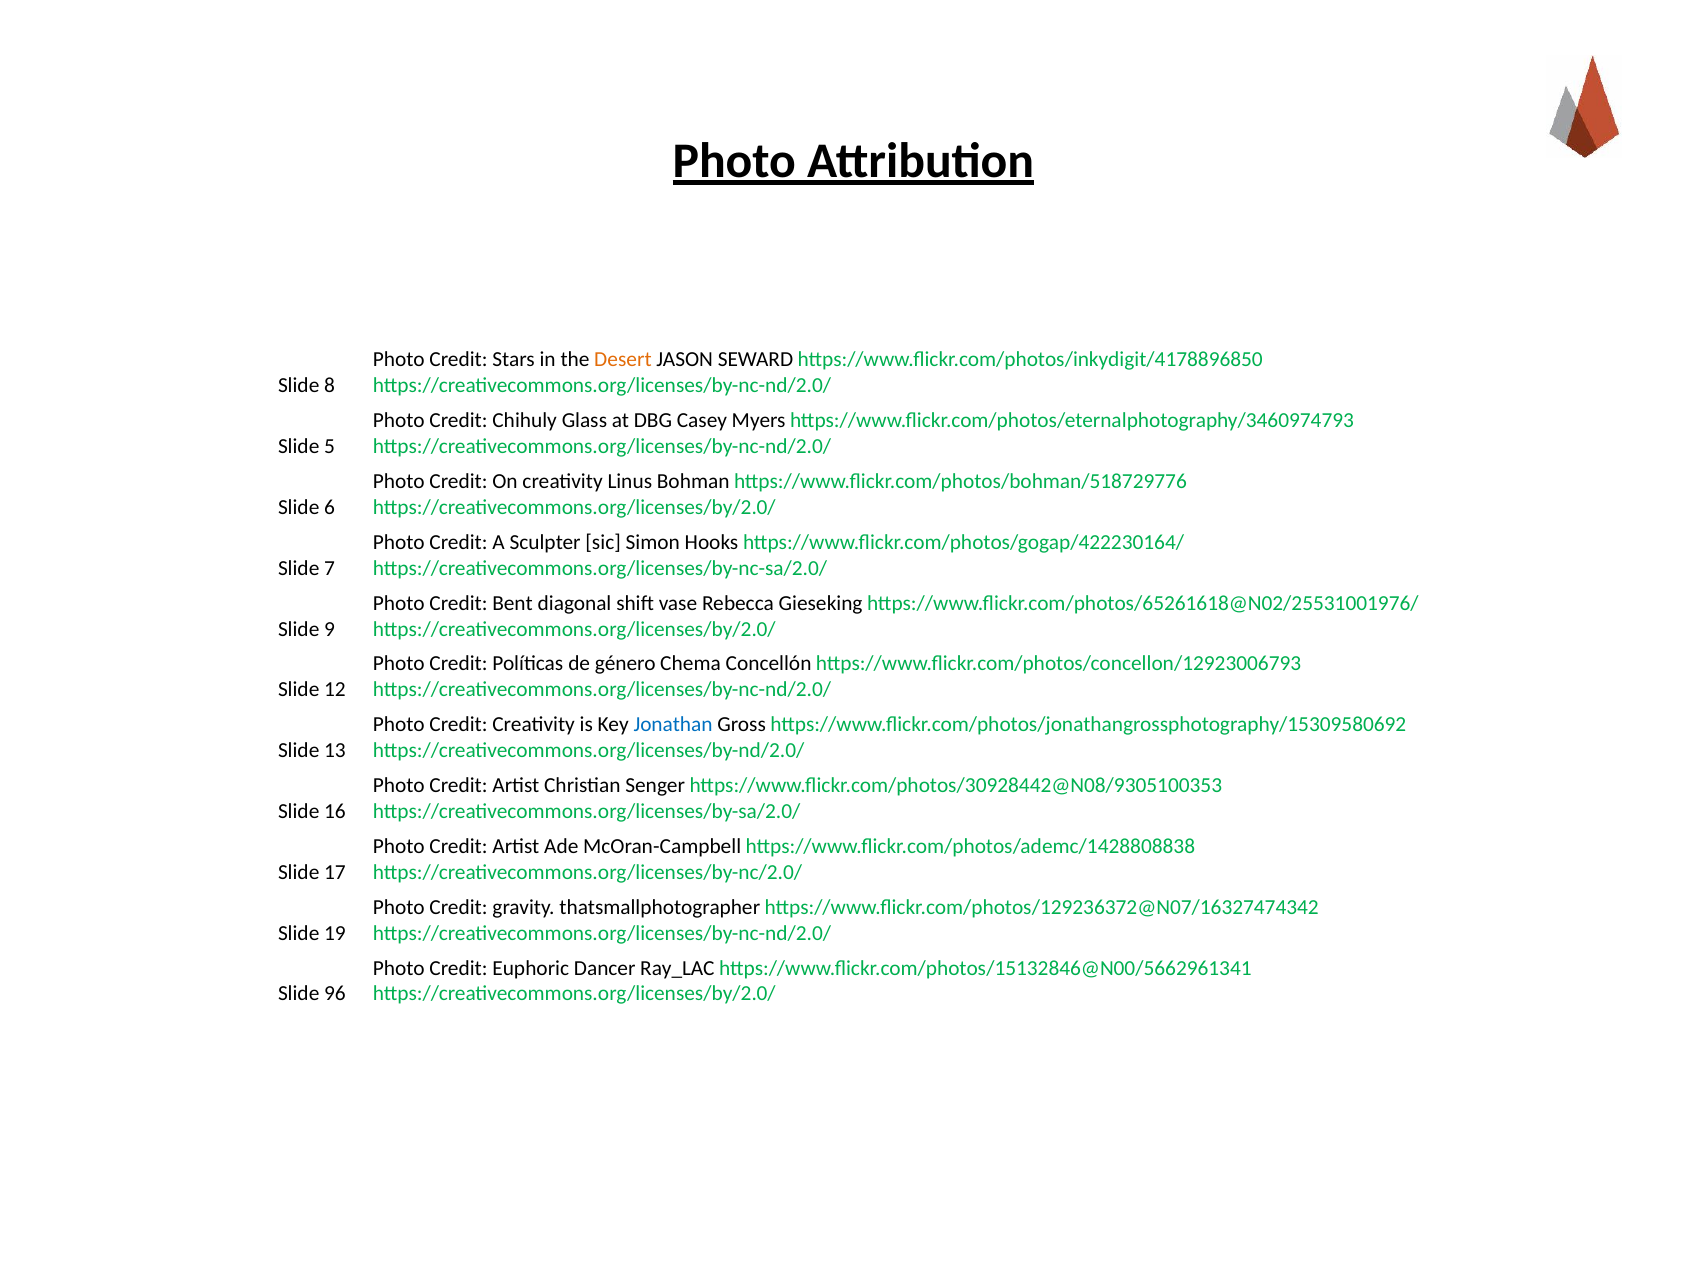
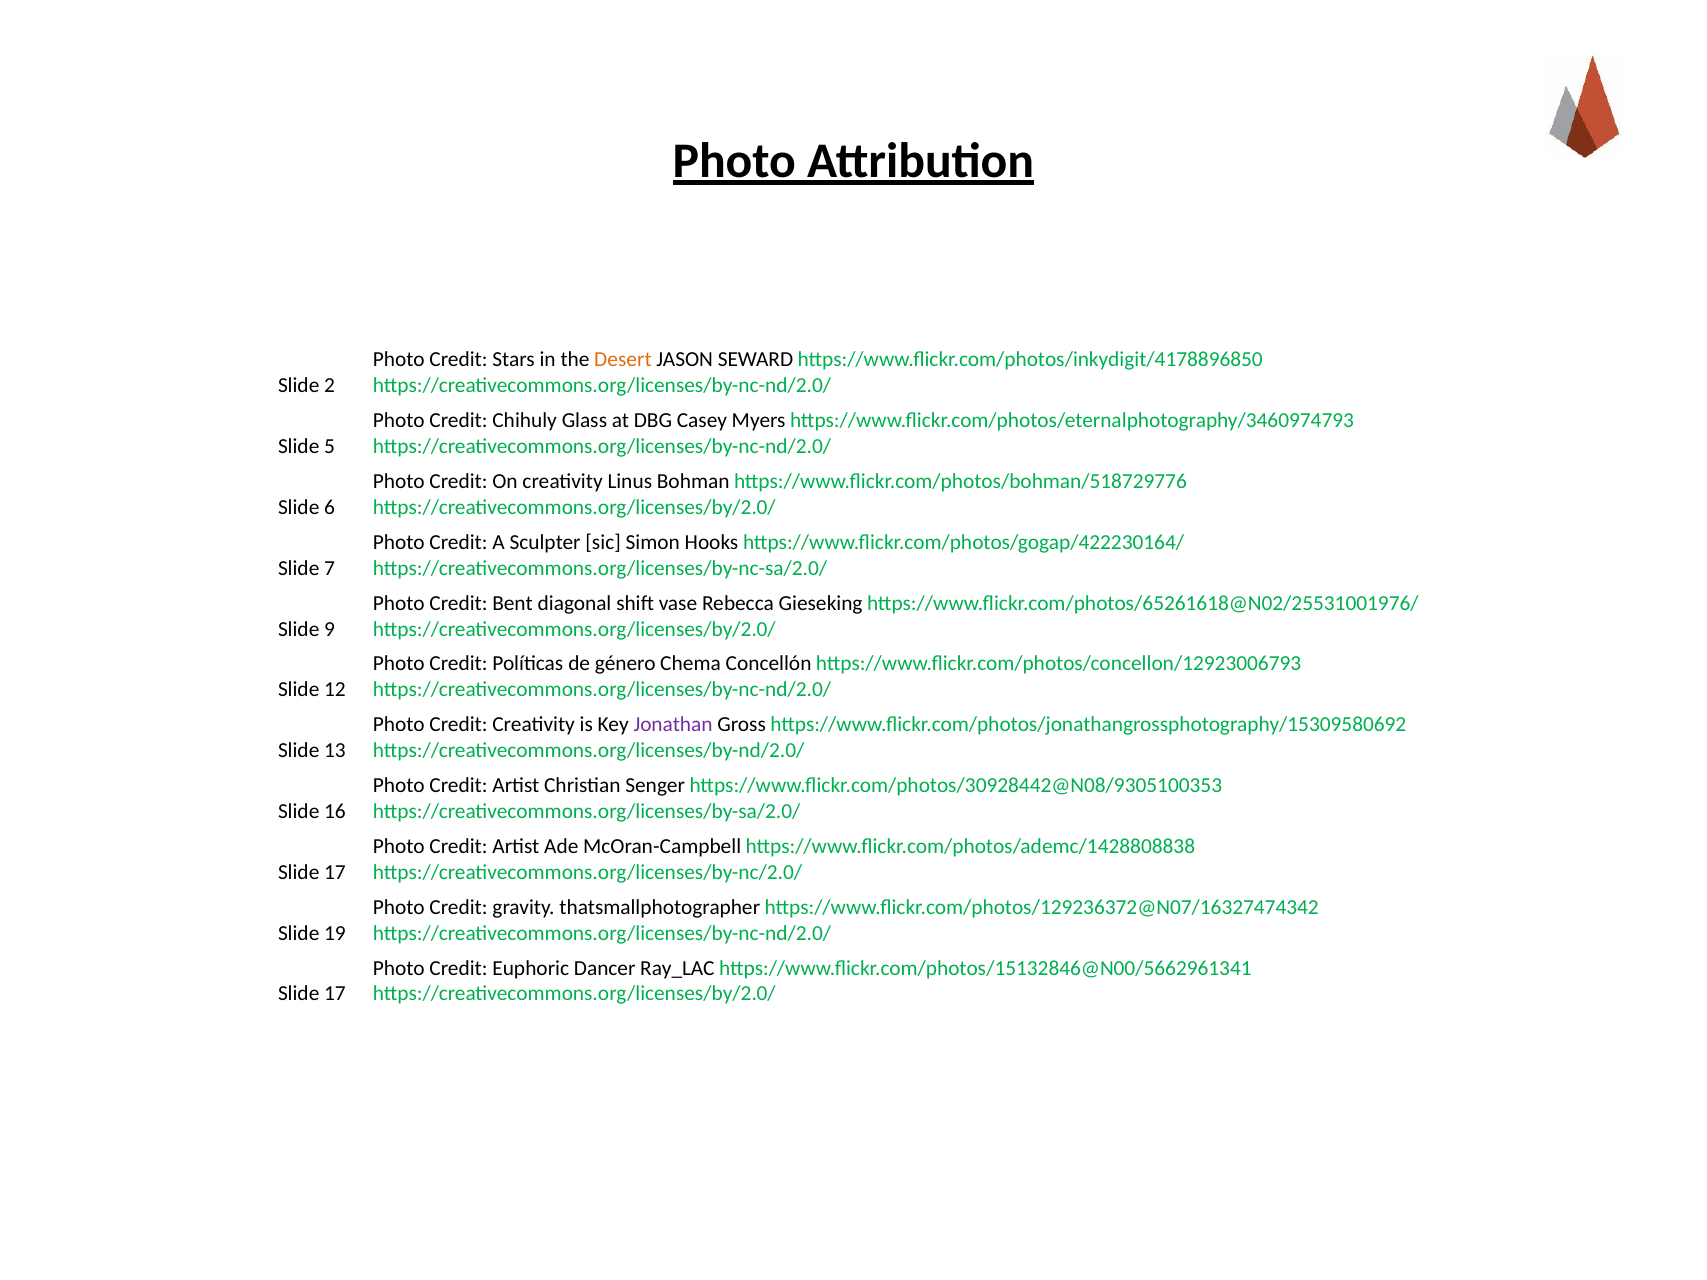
8: 8 -> 2 (330, 386)
Jonathan colour: blue -> purple (673, 725)
96: 96 -> 17 (335, 994)
